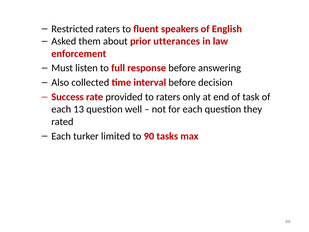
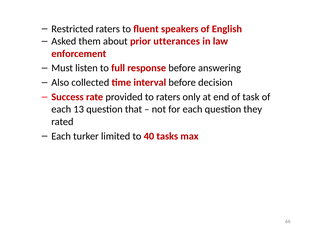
well: well -> that (134, 109)
90: 90 -> 40 (149, 136)
